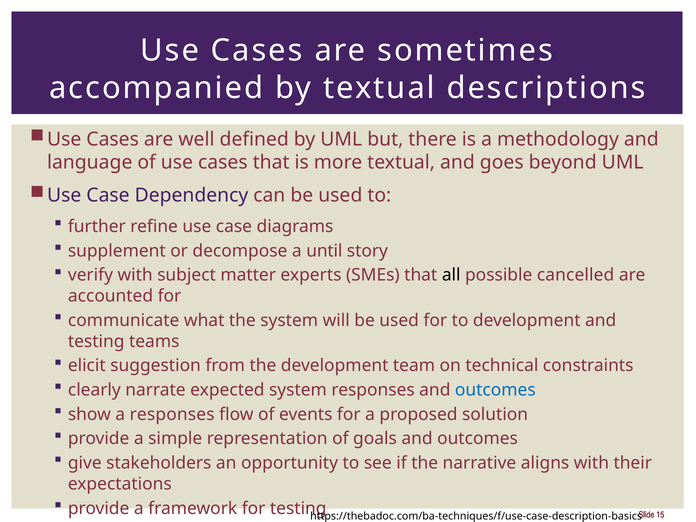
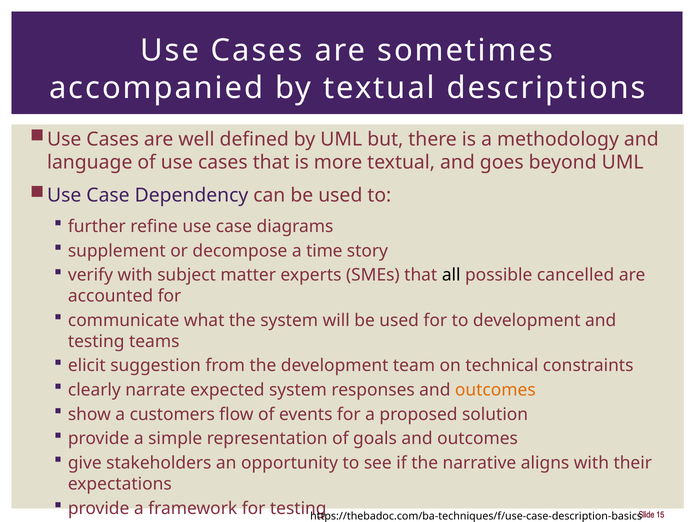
until: until -> time (324, 251)
outcomes colour: blue -> orange (495, 390)
a responses: responses -> customers (172, 414)
